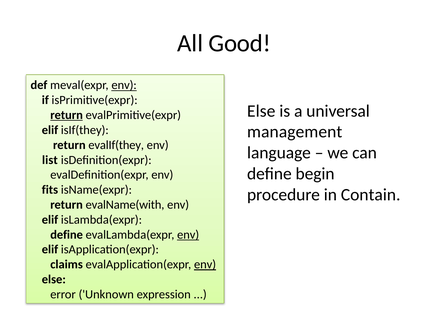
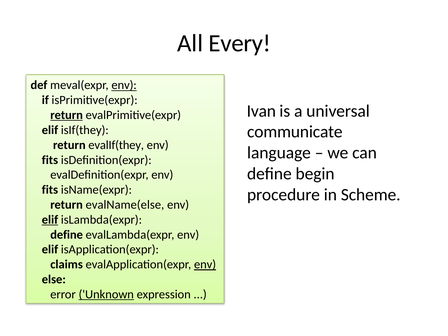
Good: Good -> Every (240, 43)
Else: Else -> Ivan (261, 111)
management: management -> communicate (295, 132)
list: list -> fits (50, 160)
Contain: Contain -> Scheme (371, 195)
evalName(with: evalName(with -> evalName(else (125, 205)
elif underline: none -> present (50, 220)
env underline: present -> none (188, 235)
Unknown underline: none -> present (106, 294)
